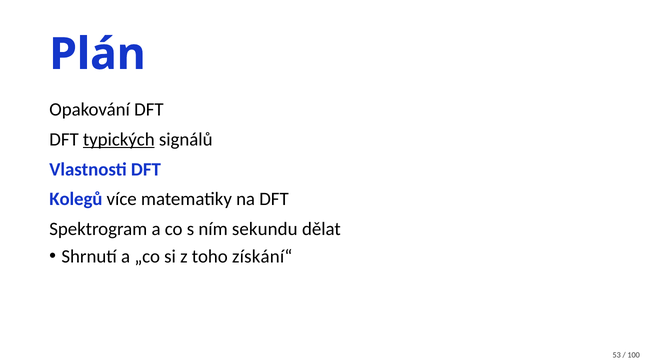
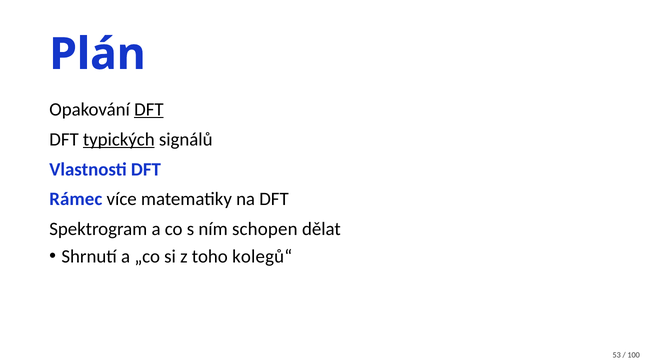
DFT underline: none -> present (149, 109)
Kolegů: Kolegů -> Rámec (76, 199)
sekundu: sekundu -> schopen (265, 229)
získání“: získání“ -> kolegů“ (262, 256)
